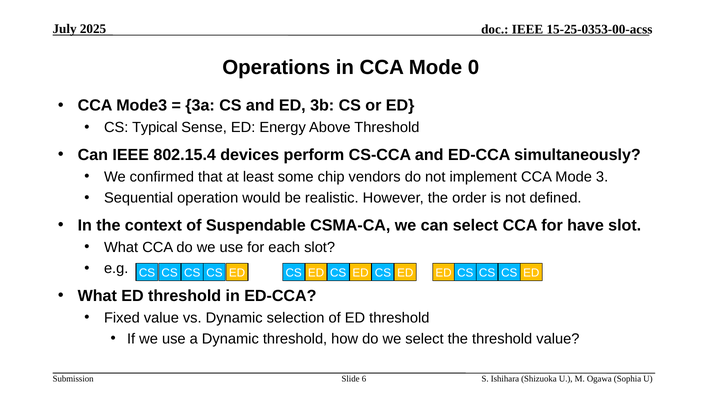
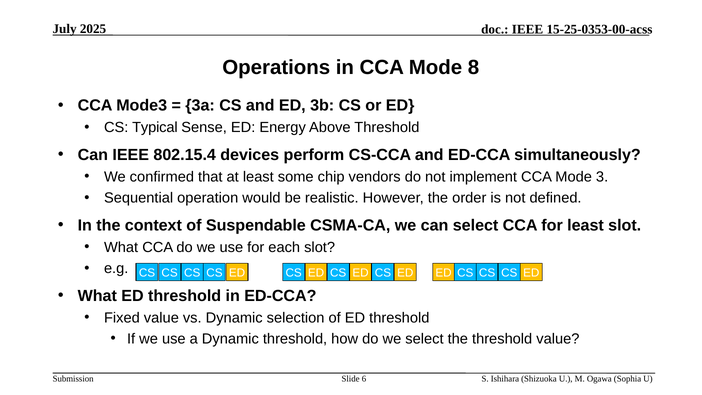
0: 0 -> 8 (473, 67)
for have: have -> least (586, 225)
